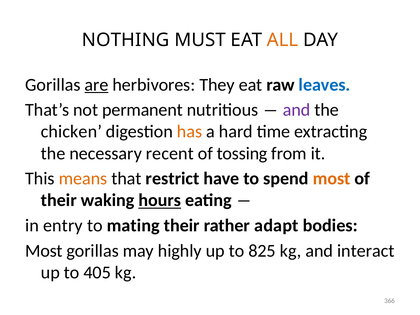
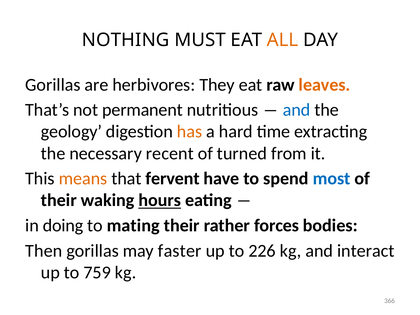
are underline: present -> none (96, 85)
leaves colour: blue -> orange (325, 85)
and colour: purple -> blue (297, 110)
chicken: chicken -> geology (71, 132)
tossing: tossing -> turned (242, 153)
restrict: restrict -> fervent (173, 179)
most colour: orange -> blue (332, 179)
entry: entry -> doing (63, 226)
adapt: adapt -> forces (277, 226)
Most: Most -> Then (44, 251)
highly: highly -> faster (180, 251)
825: 825 -> 226 (262, 251)
405: 405 -> 759 (97, 272)
